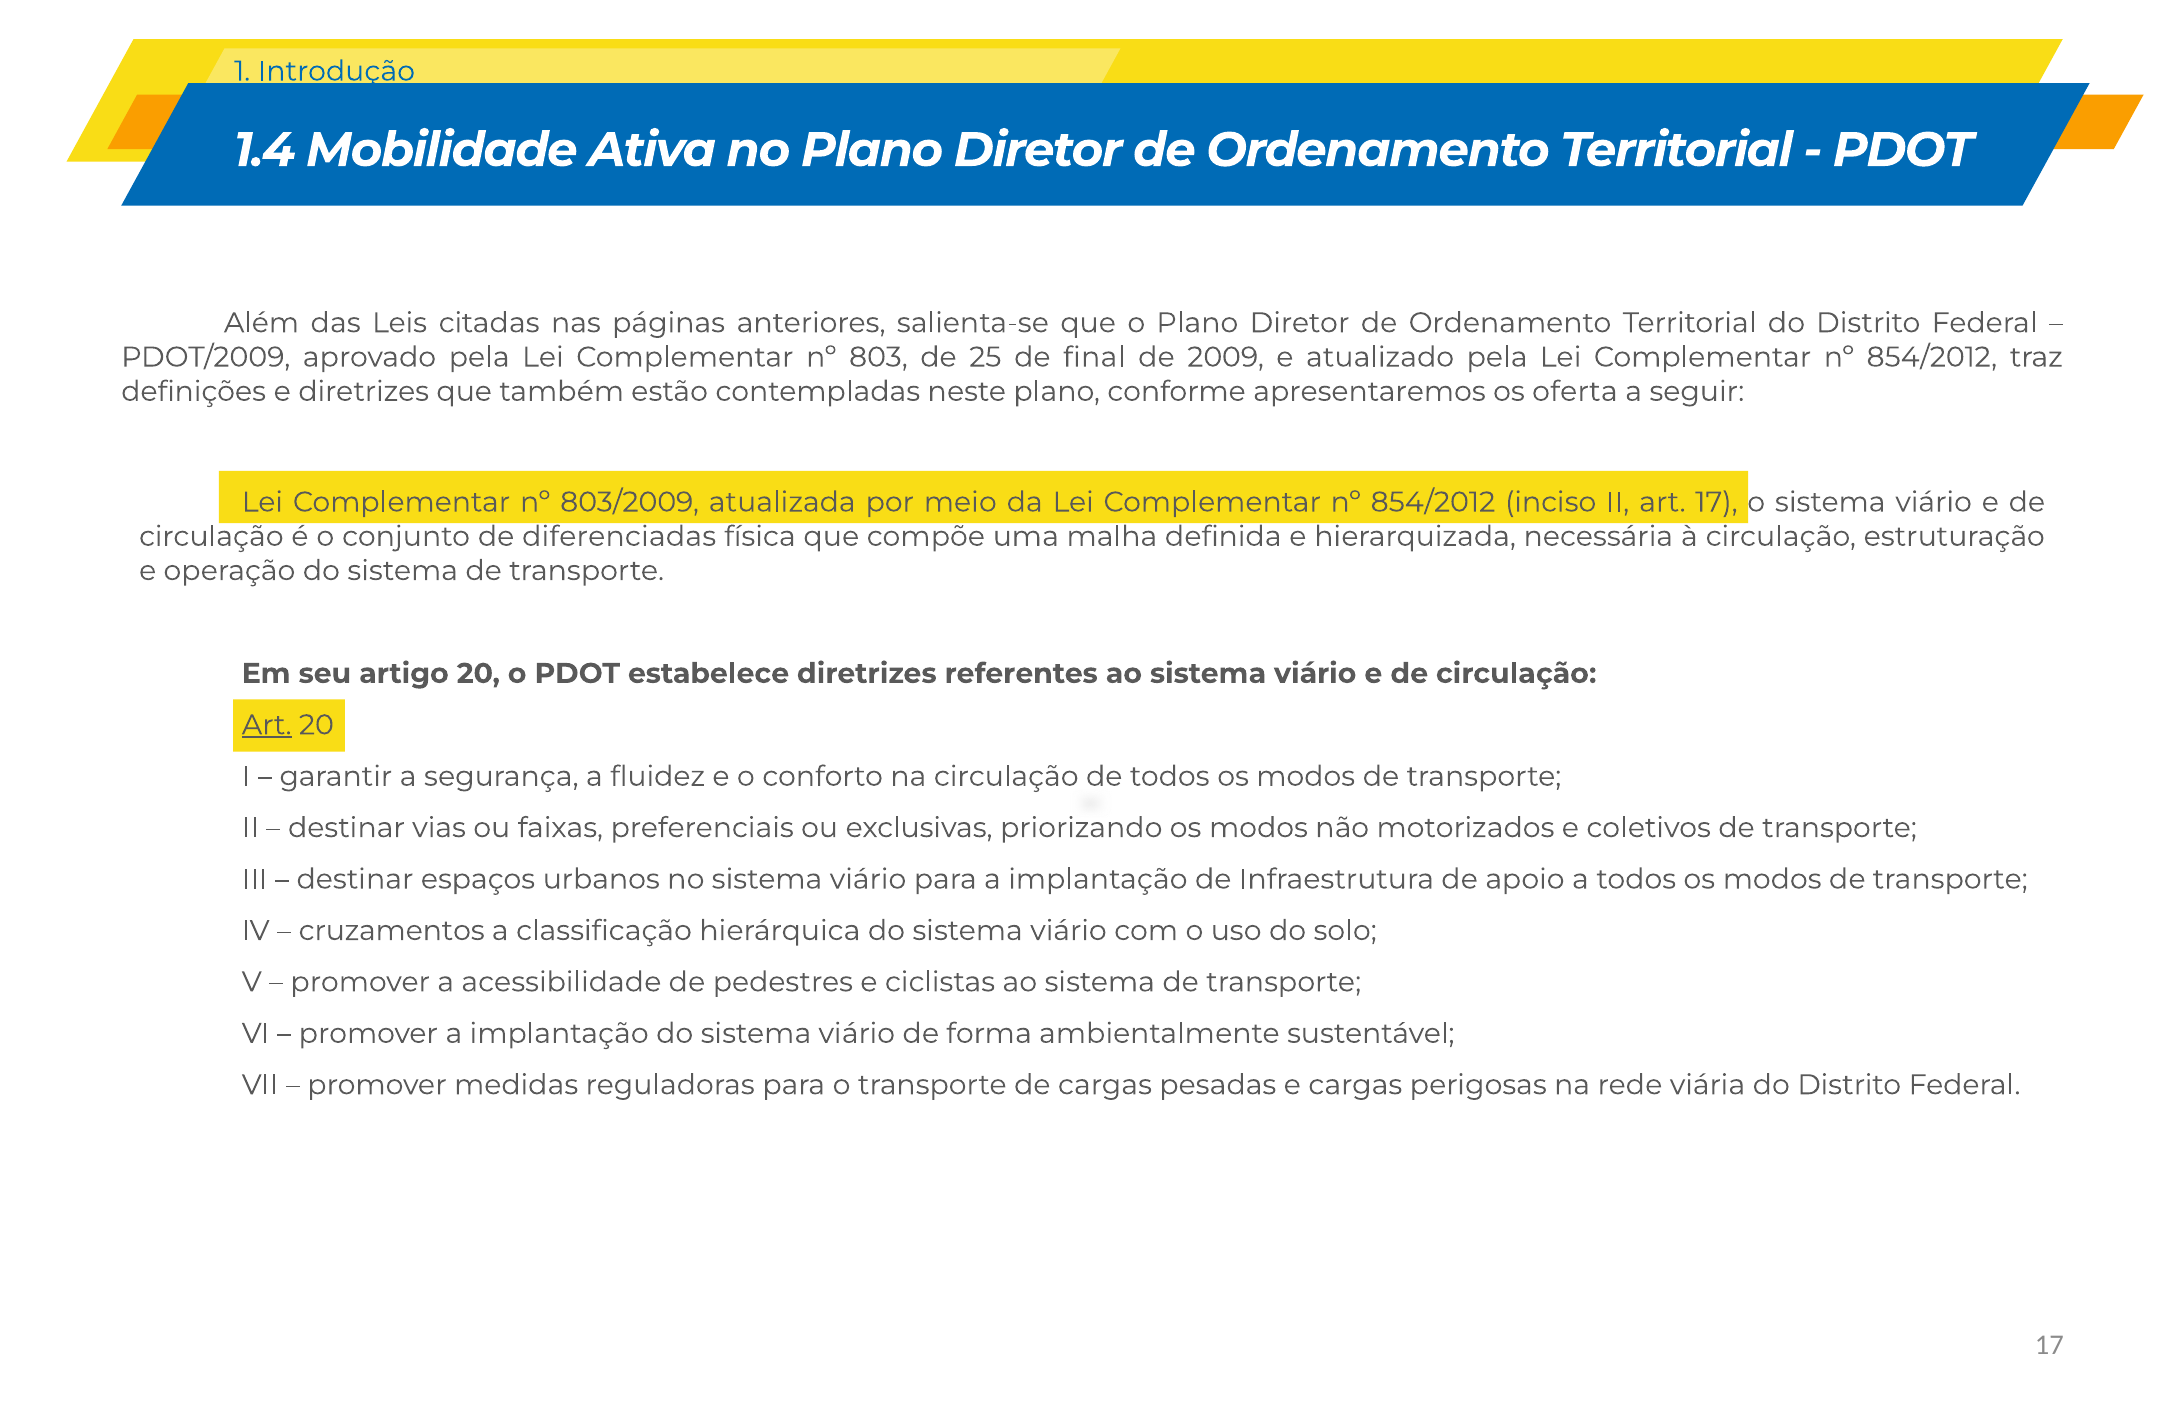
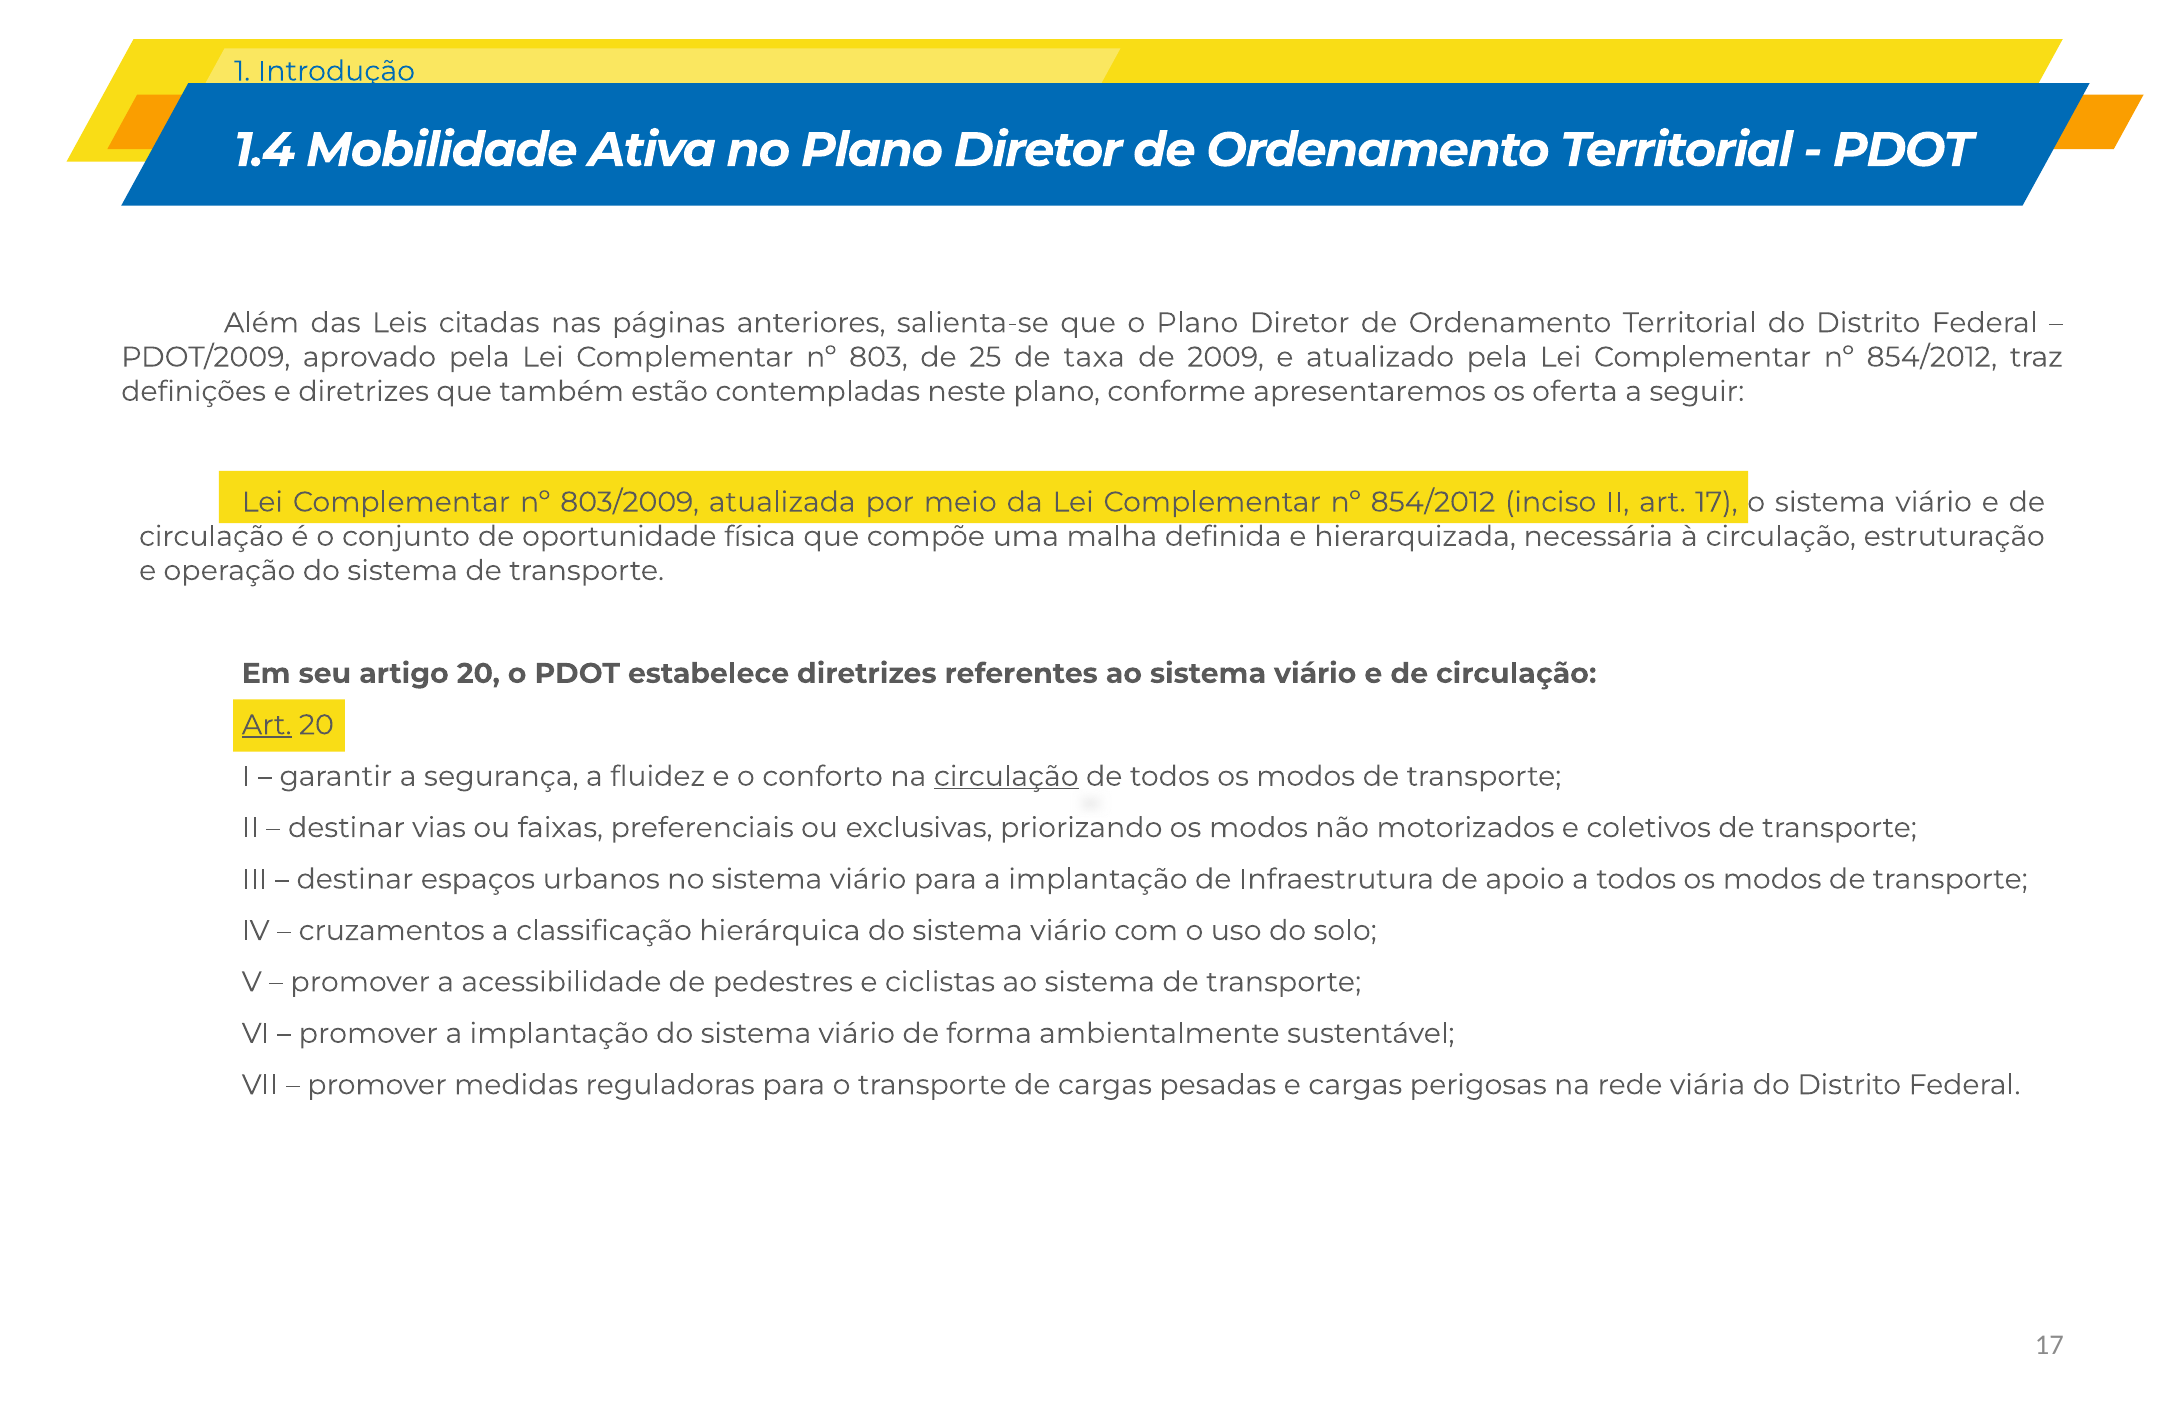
final: final -> taxa (1094, 357)
diferenciadas: diferenciadas -> oportunidade (619, 537)
circulação underline: none -> present (1006, 777)
